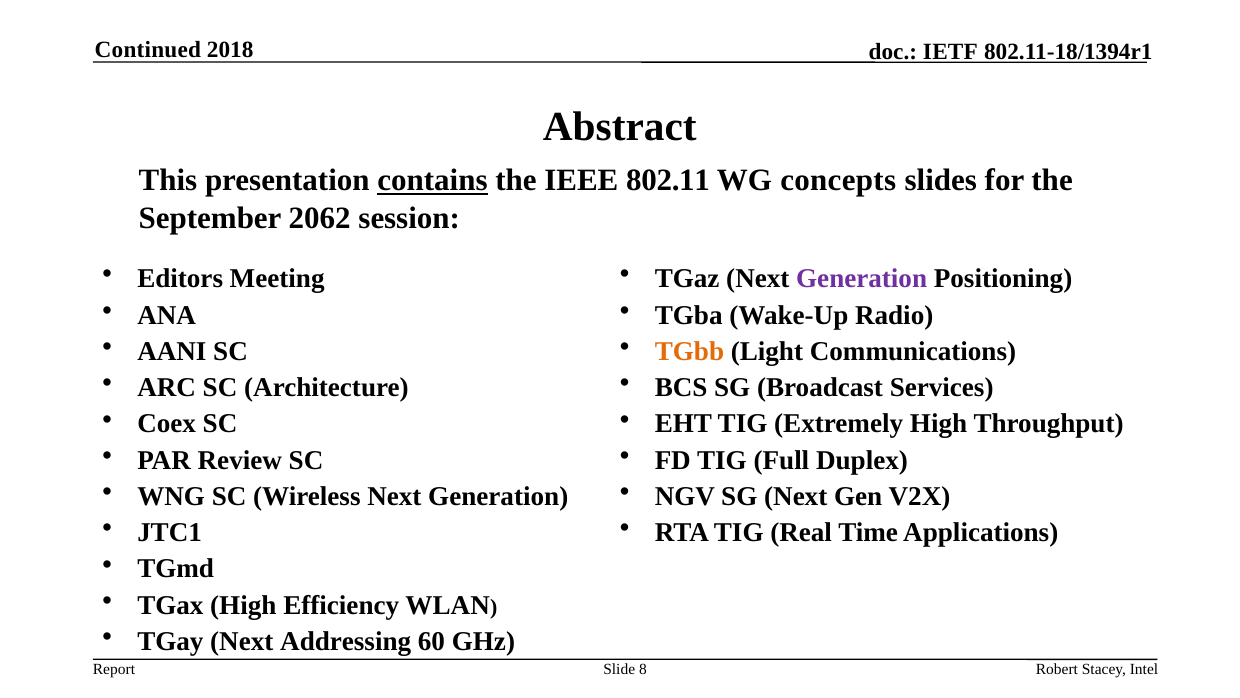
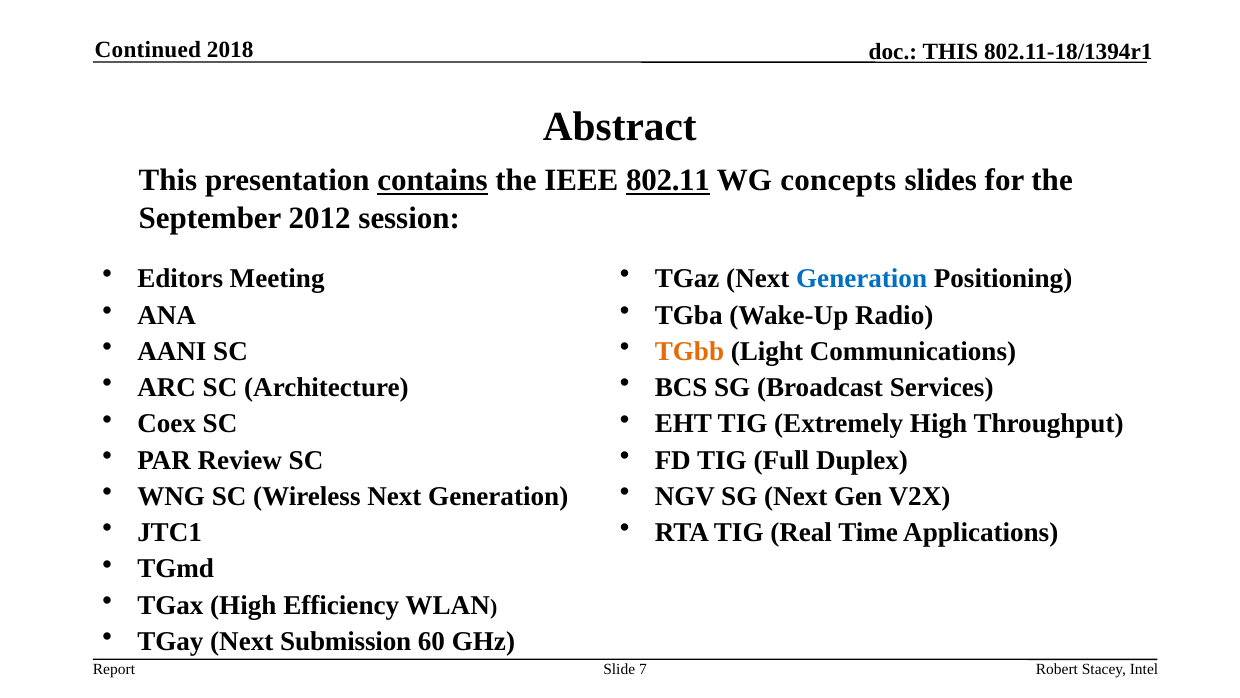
IETF: IETF -> THIS (951, 52)
802.11 underline: none -> present (668, 180)
2062: 2062 -> 2012 (320, 218)
Generation colour: purple -> blue (862, 279)
Addressing: Addressing -> Submission (346, 641)
8: 8 -> 7 (643, 669)
